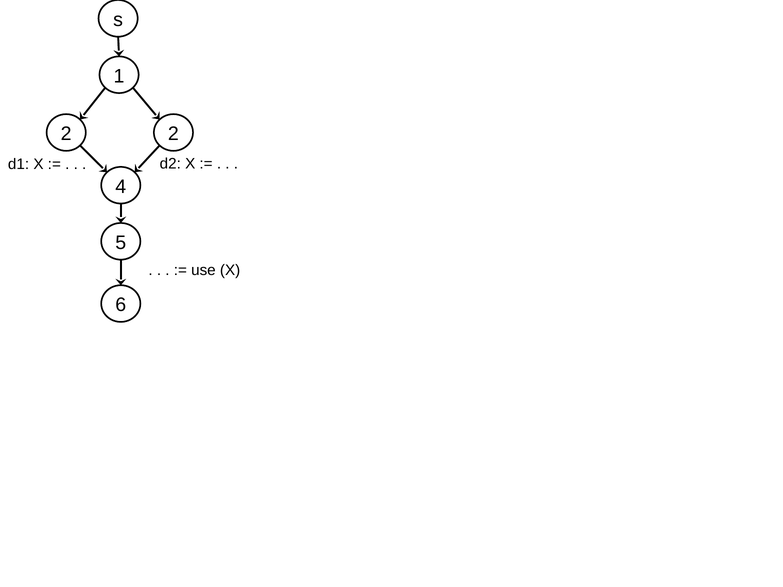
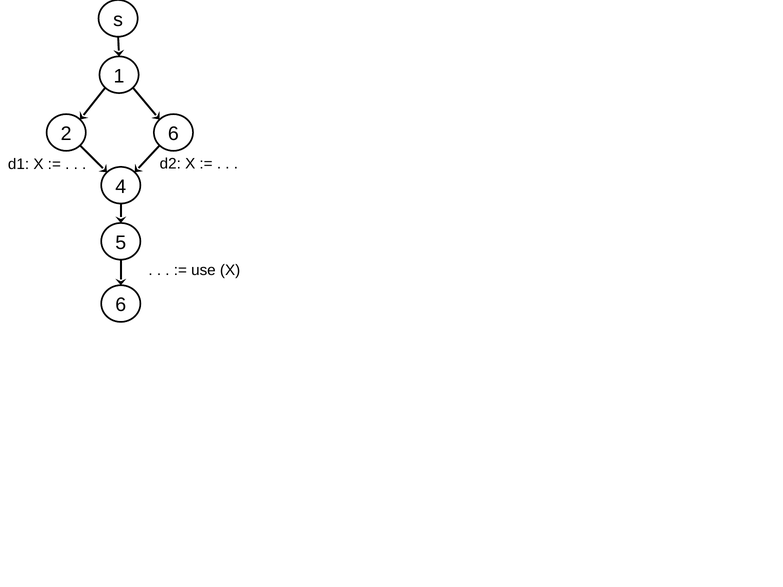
2 2: 2 -> 6 (173, 134)
